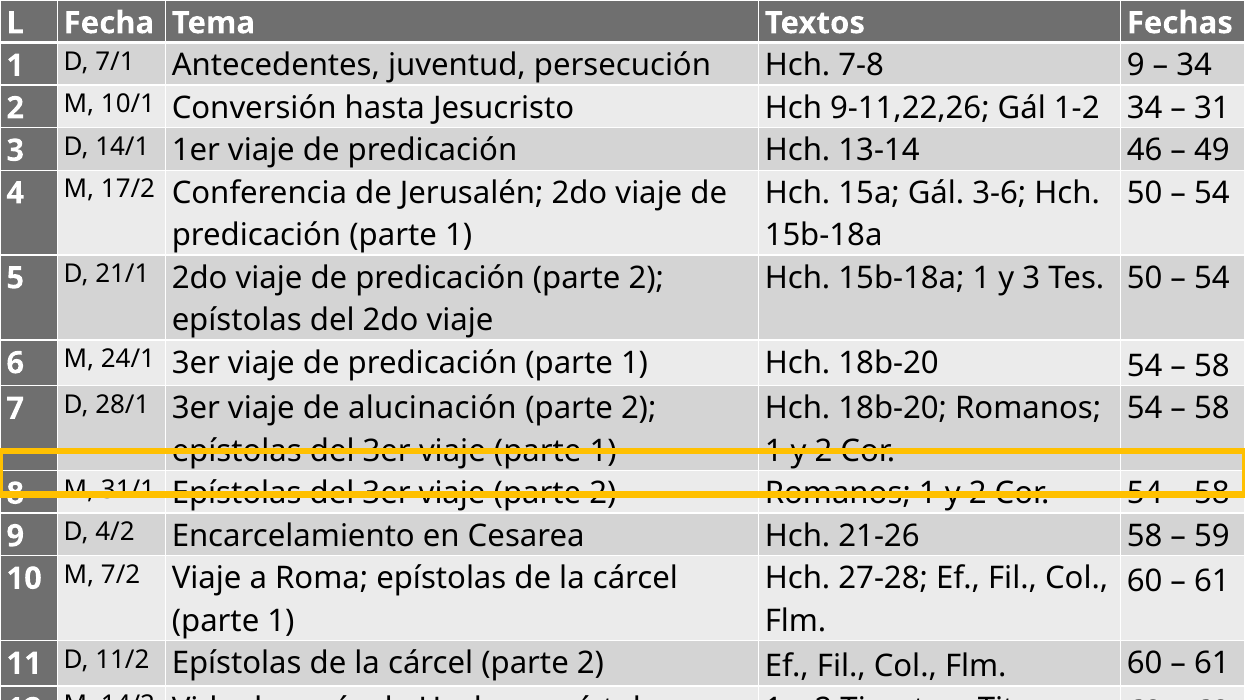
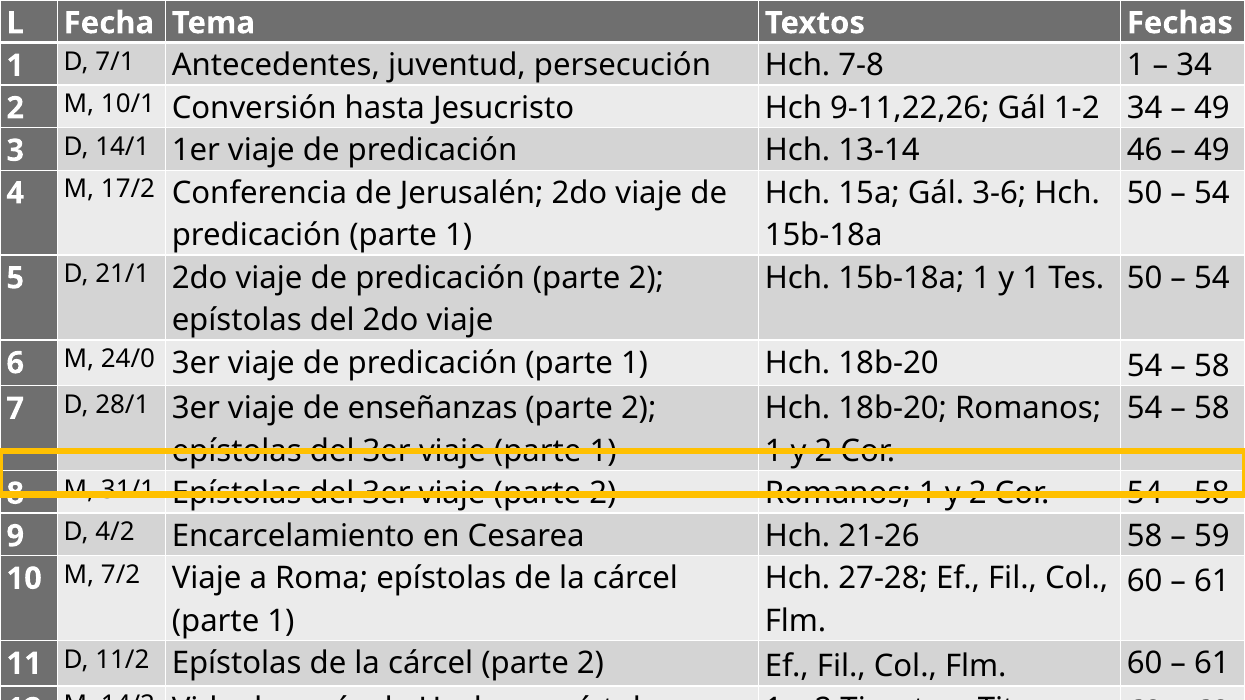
7-8 9: 9 -> 1 (1136, 66)
31: 31 -> 49 (1212, 108)
y 3: 3 -> 1 (1031, 278)
24/1: 24/1 -> 24/0 (128, 359)
alucinación: alucinación -> enseñanzas (433, 409)
